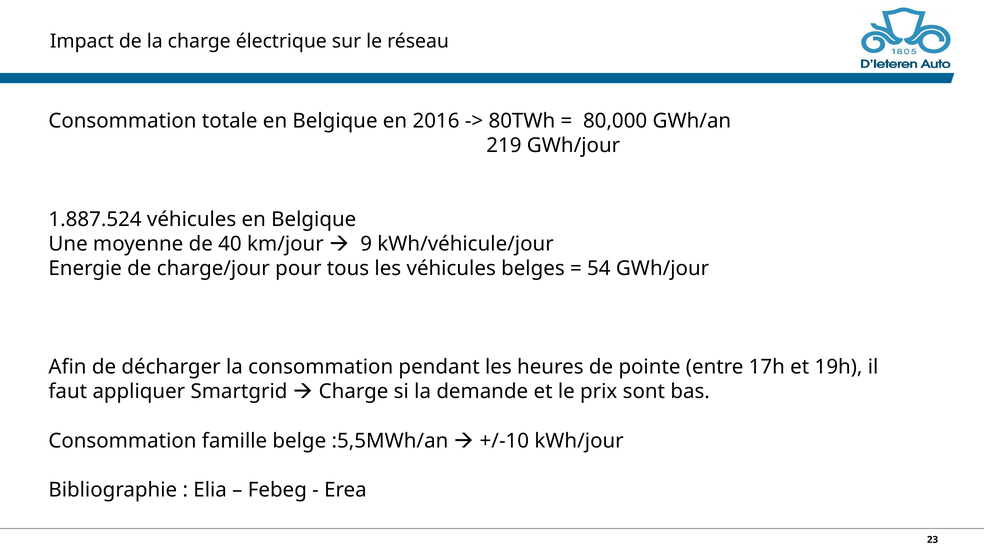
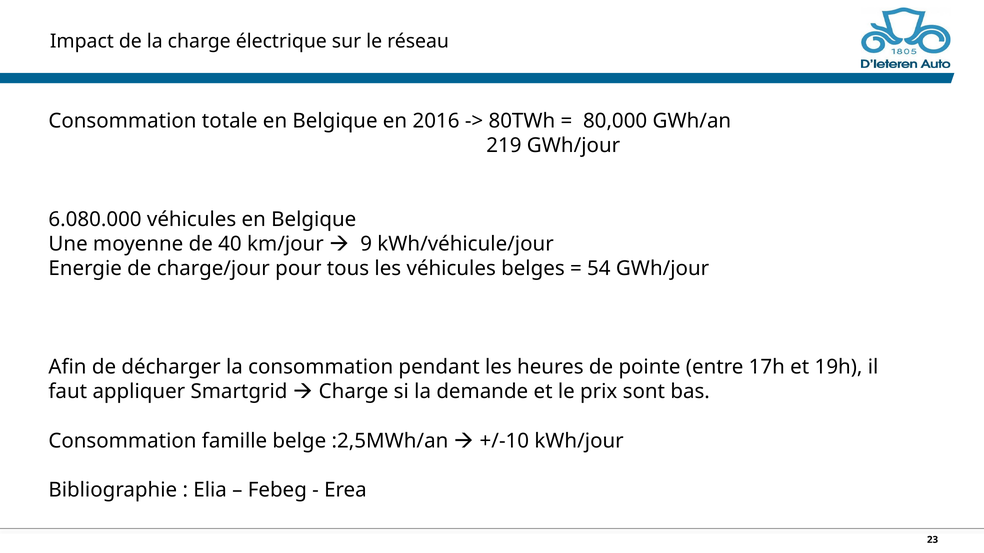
1.887.524: 1.887.524 -> 6.080.000 (95, 220)
:5,5MWh/an: :5,5MWh/an -> :2,5MWh/an (390, 441)
